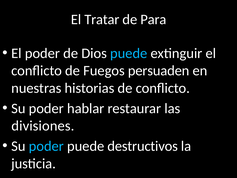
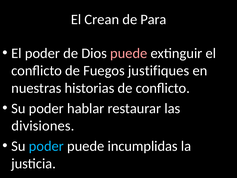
Tratar: Tratar -> Crean (102, 19)
puede colour: light blue -> pink (129, 53)
persuaden: persuaden -> justifiques (159, 71)
destructivos: destructivos -> incumplidas (143, 146)
